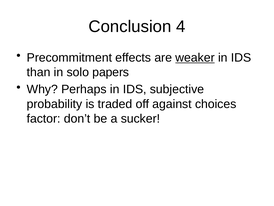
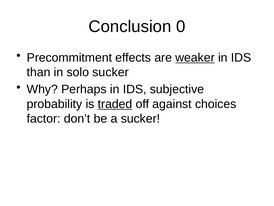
4: 4 -> 0 (181, 27)
solo papers: papers -> sucker (111, 72)
traded underline: none -> present (115, 104)
